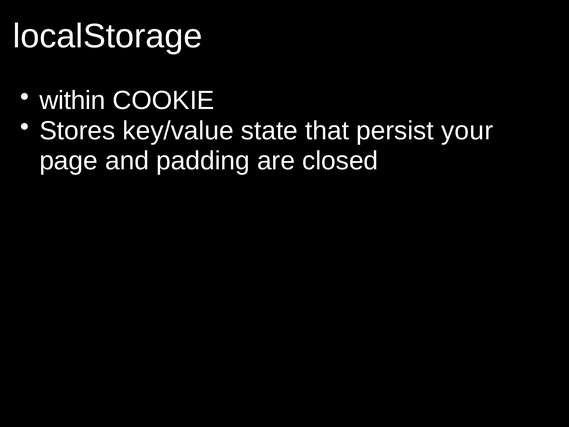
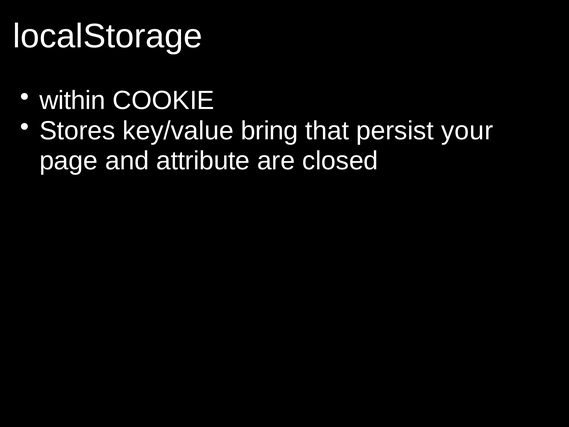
state: state -> bring (270, 131)
padding: padding -> attribute (203, 161)
